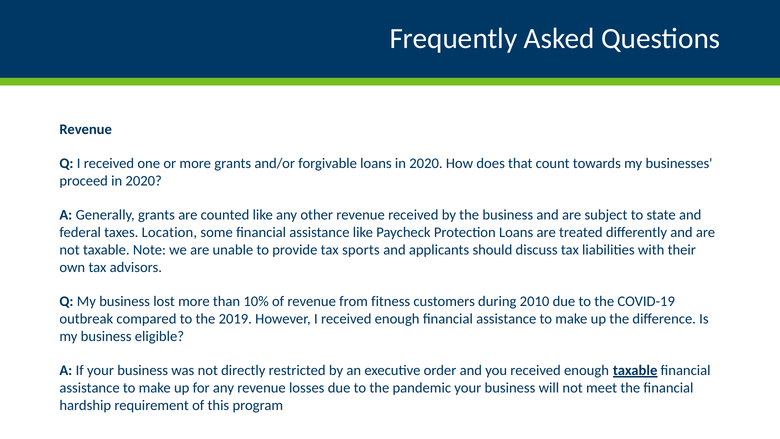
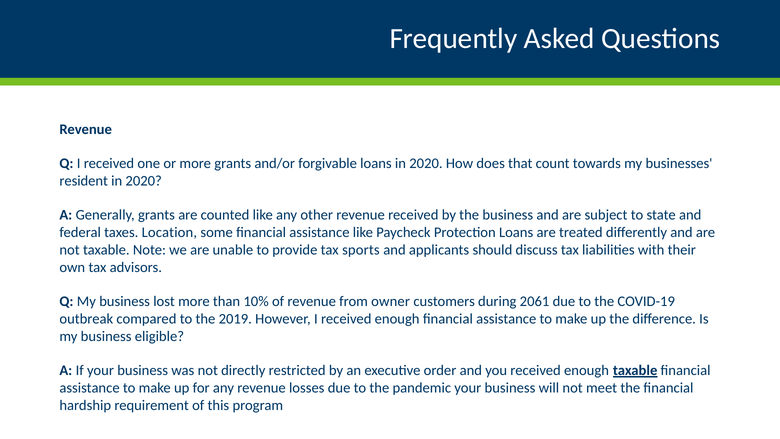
proceed: proceed -> resident (84, 181)
fitness: fitness -> owner (391, 301)
2010: 2010 -> 2061 (535, 301)
